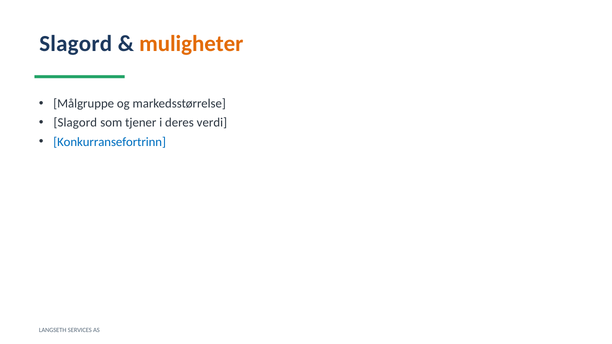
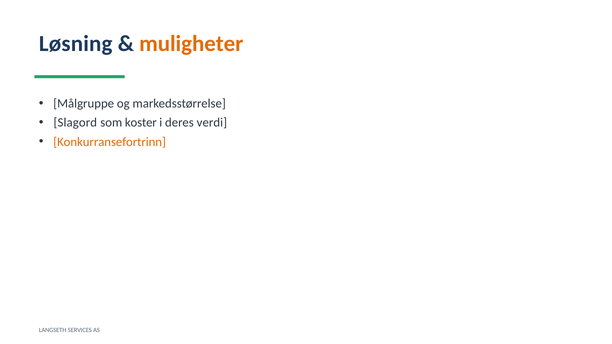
Slagord: Slagord -> Løsning (76, 44)
tjener: tjener -> koster (141, 123)
Konkurransefortrinn colour: blue -> orange (110, 142)
